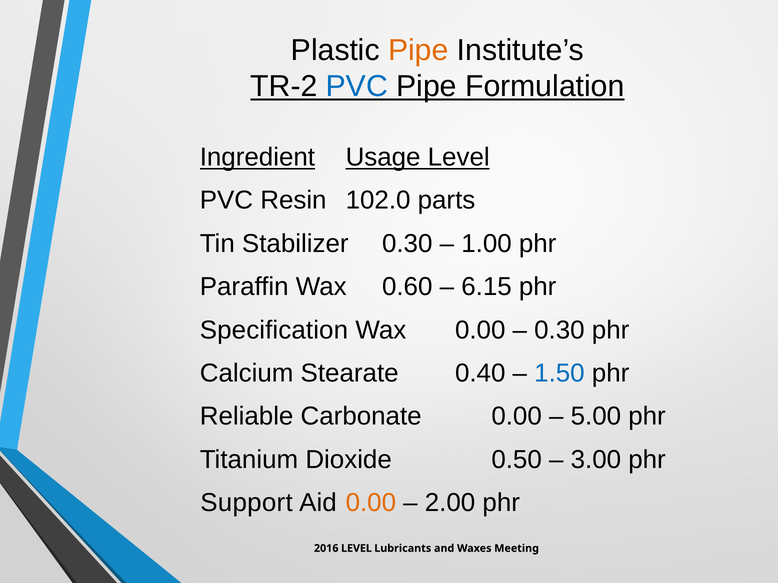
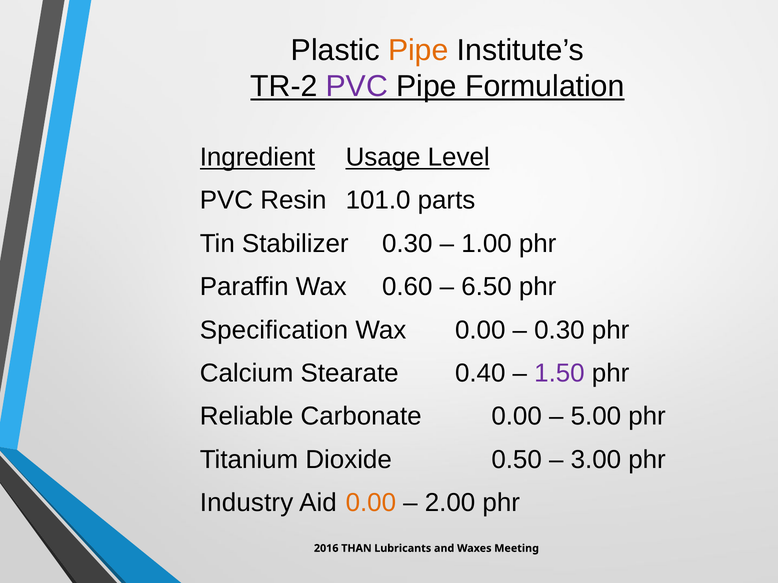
PVC colour: blue -> purple (357, 86)
102.0: 102.0 -> 101.0 (378, 201)
6.15: 6.15 -> 6.50 (487, 287)
1.50 colour: blue -> purple (559, 373)
Support: Support -> Industry (247, 503)
2016 LEVEL: LEVEL -> THAN (356, 549)
